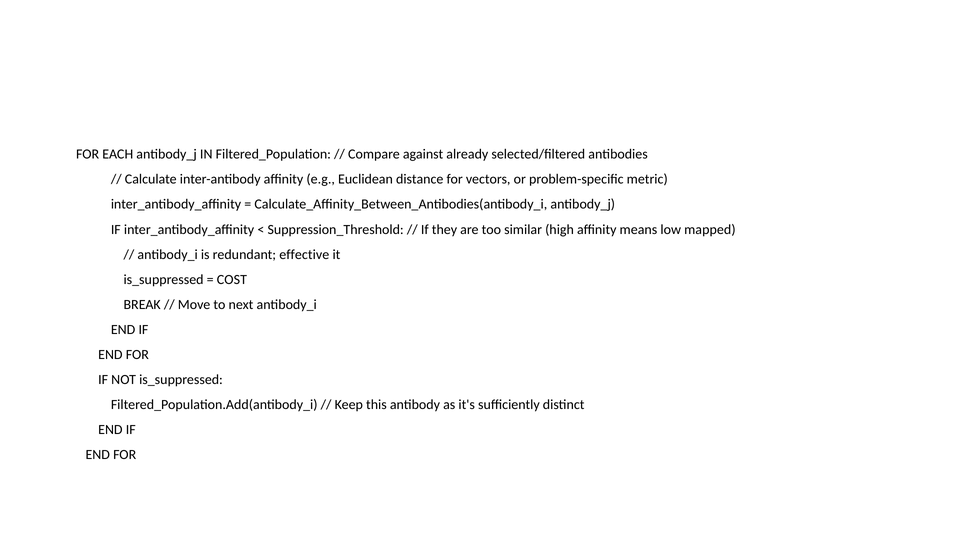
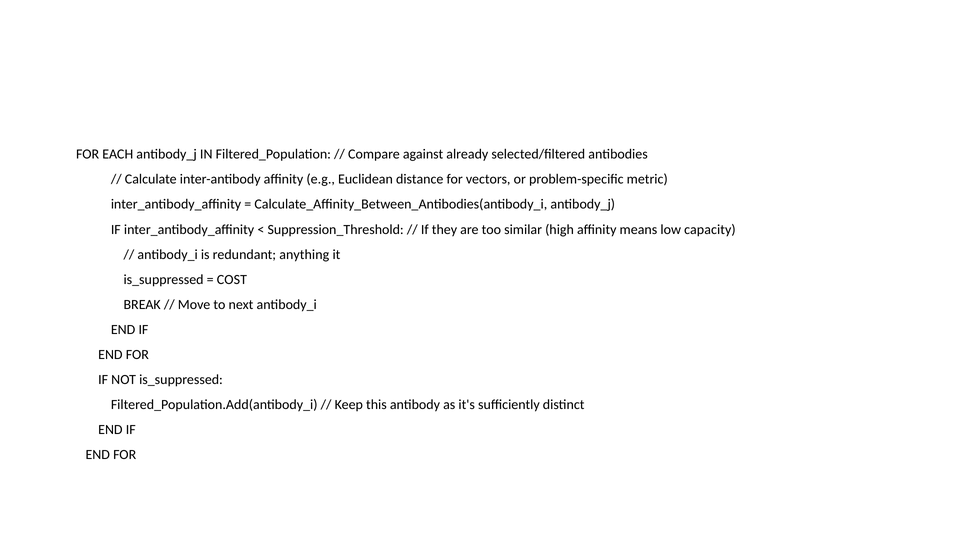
mapped: mapped -> capacity (710, 230)
effective: effective -> anything (304, 255)
